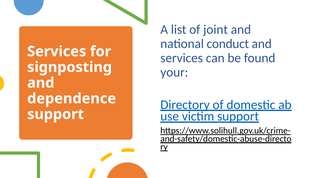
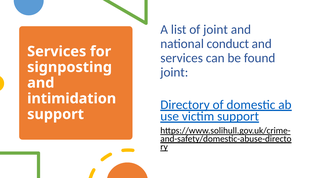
your: your -> joint (174, 72)
dependence: dependence -> intimidation (72, 98)
